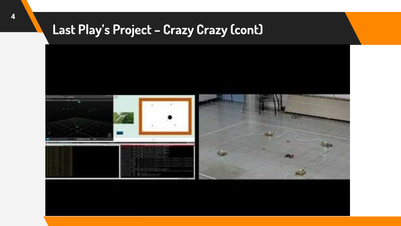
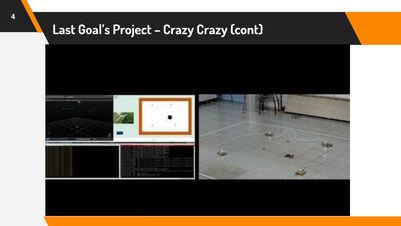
Play’s: Play’s -> Goal’s (94, 30)
